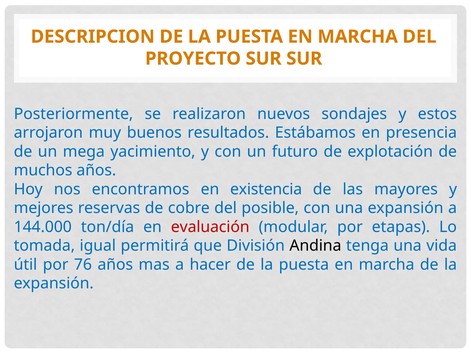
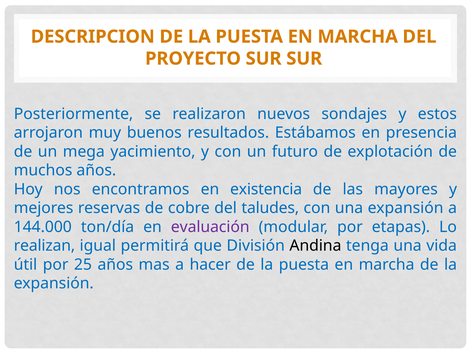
posible: posible -> taludes (270, 208)
evaluación colour: red -> purple (210, 227)
tomada: tomada -> realizan (44, 246)
76: 76 -> 25 (83, 265)
